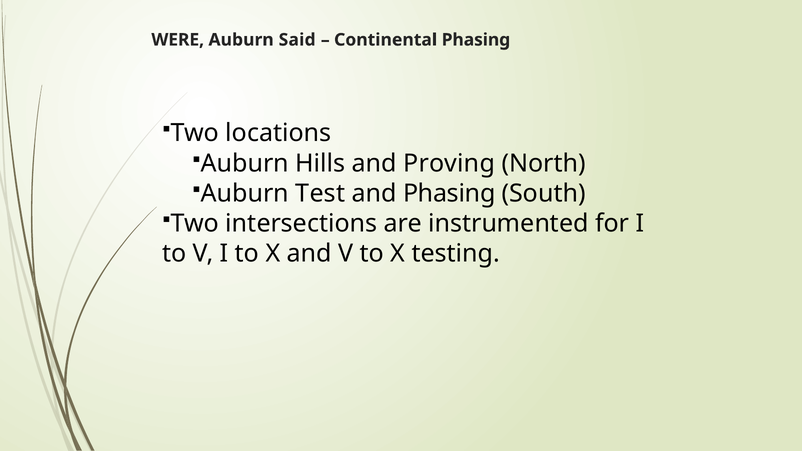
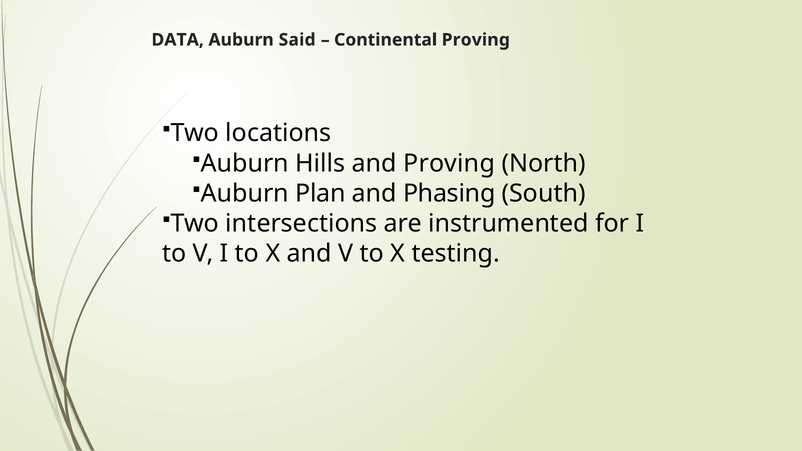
WERE: WERE -> DATA (178, 40)
Continental Phasing: Phasing -> Proving (476, 40)
Test: Test -> Plan (321, 193)
